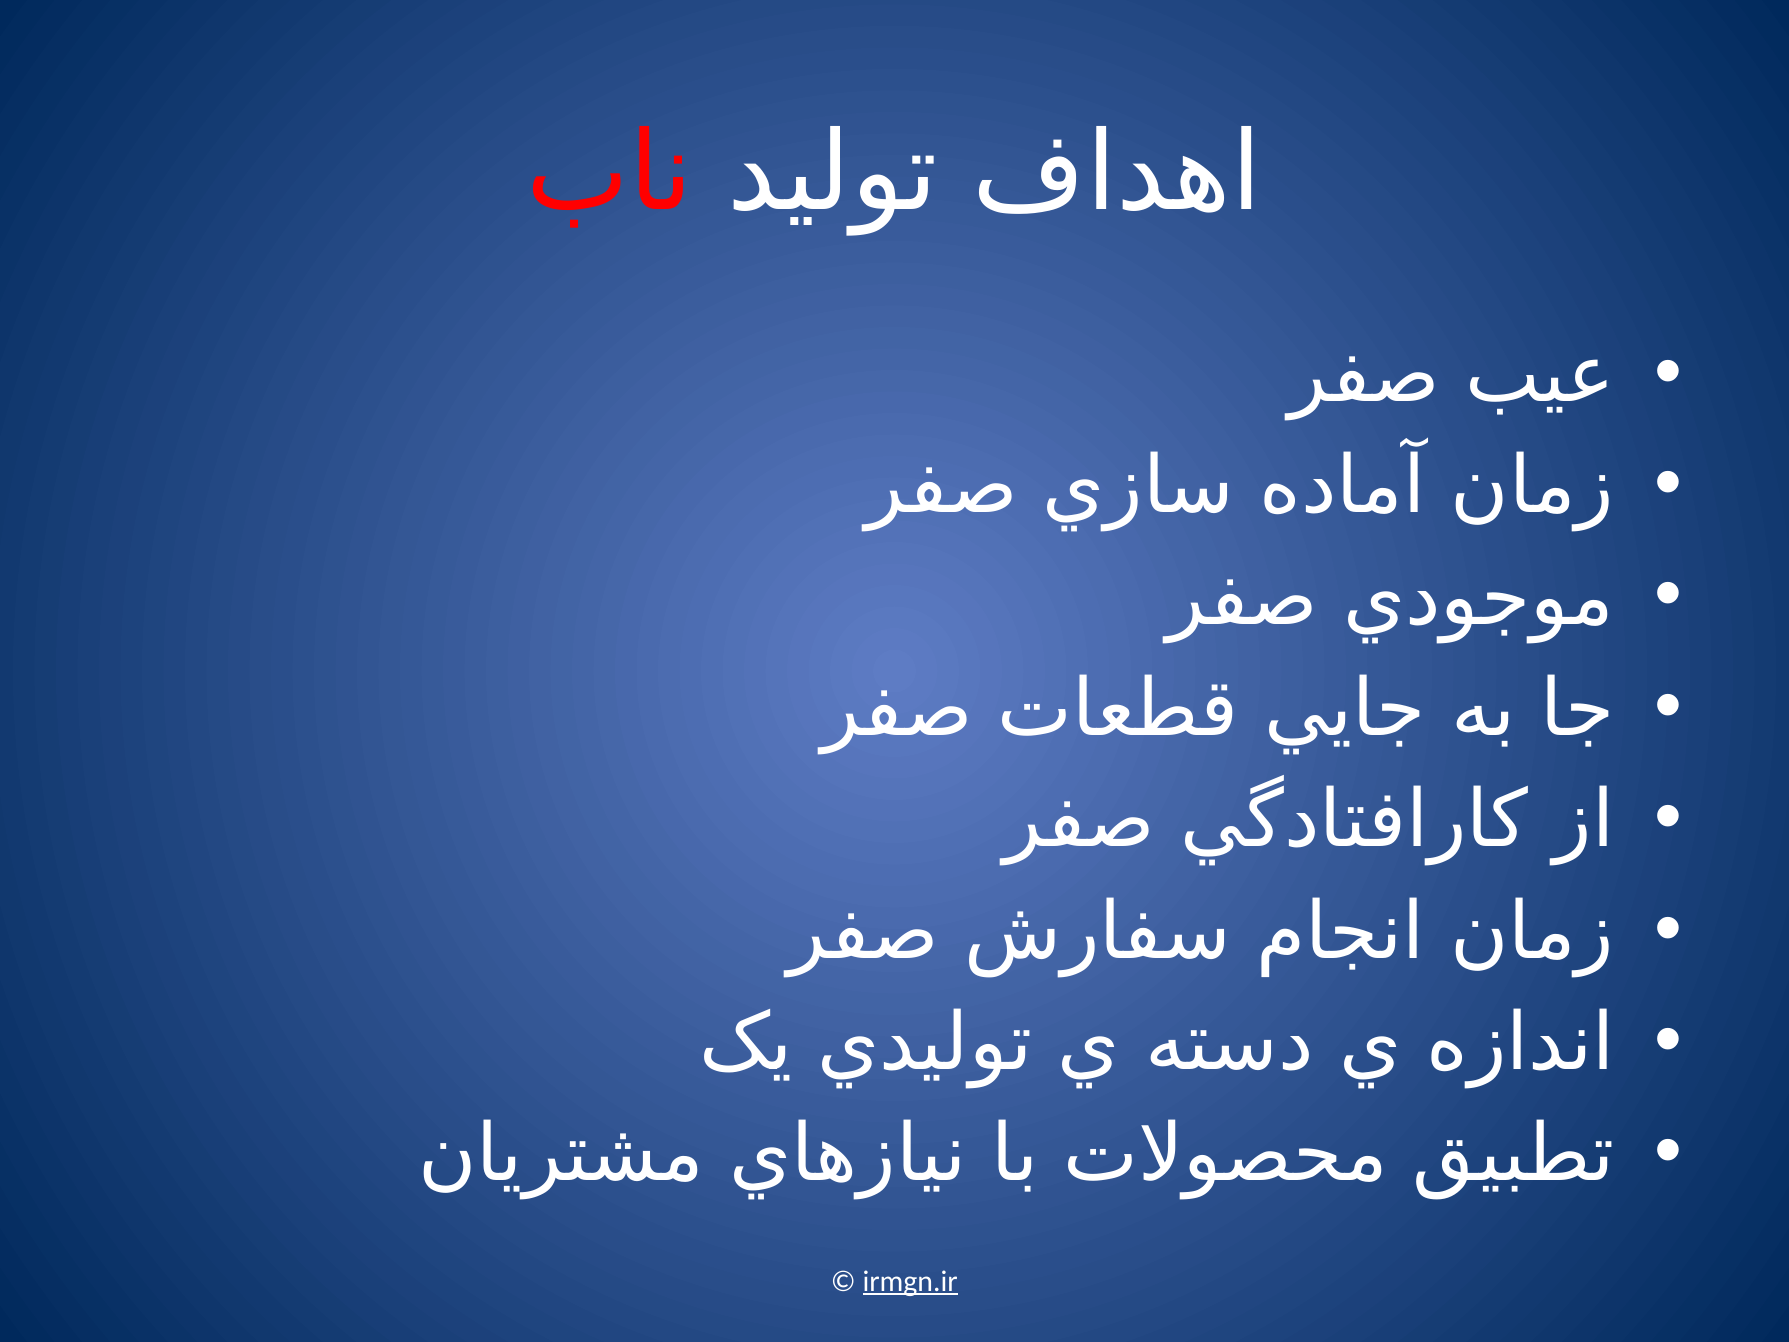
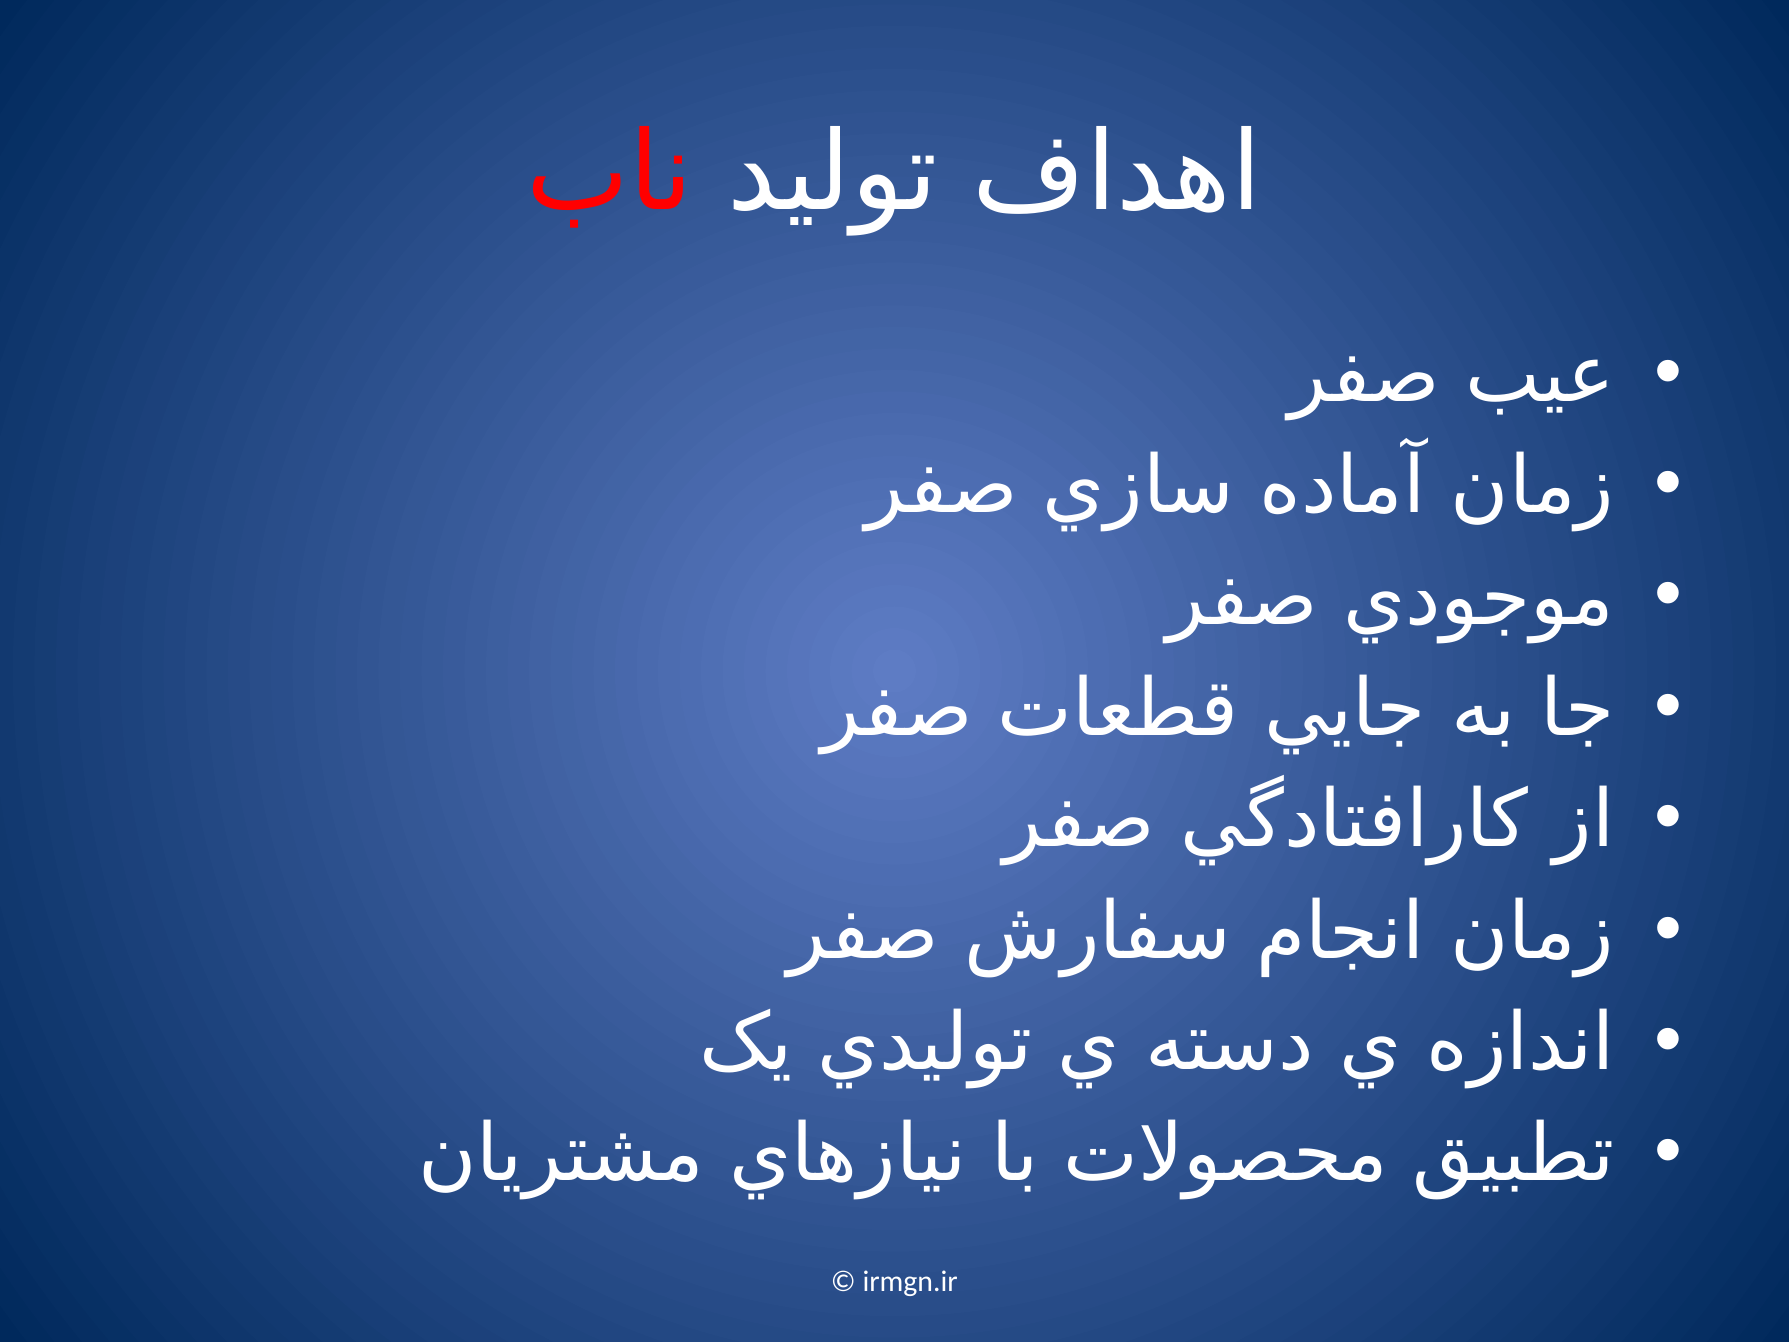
irmgn.ir underline: present -> none (910, 1281)
